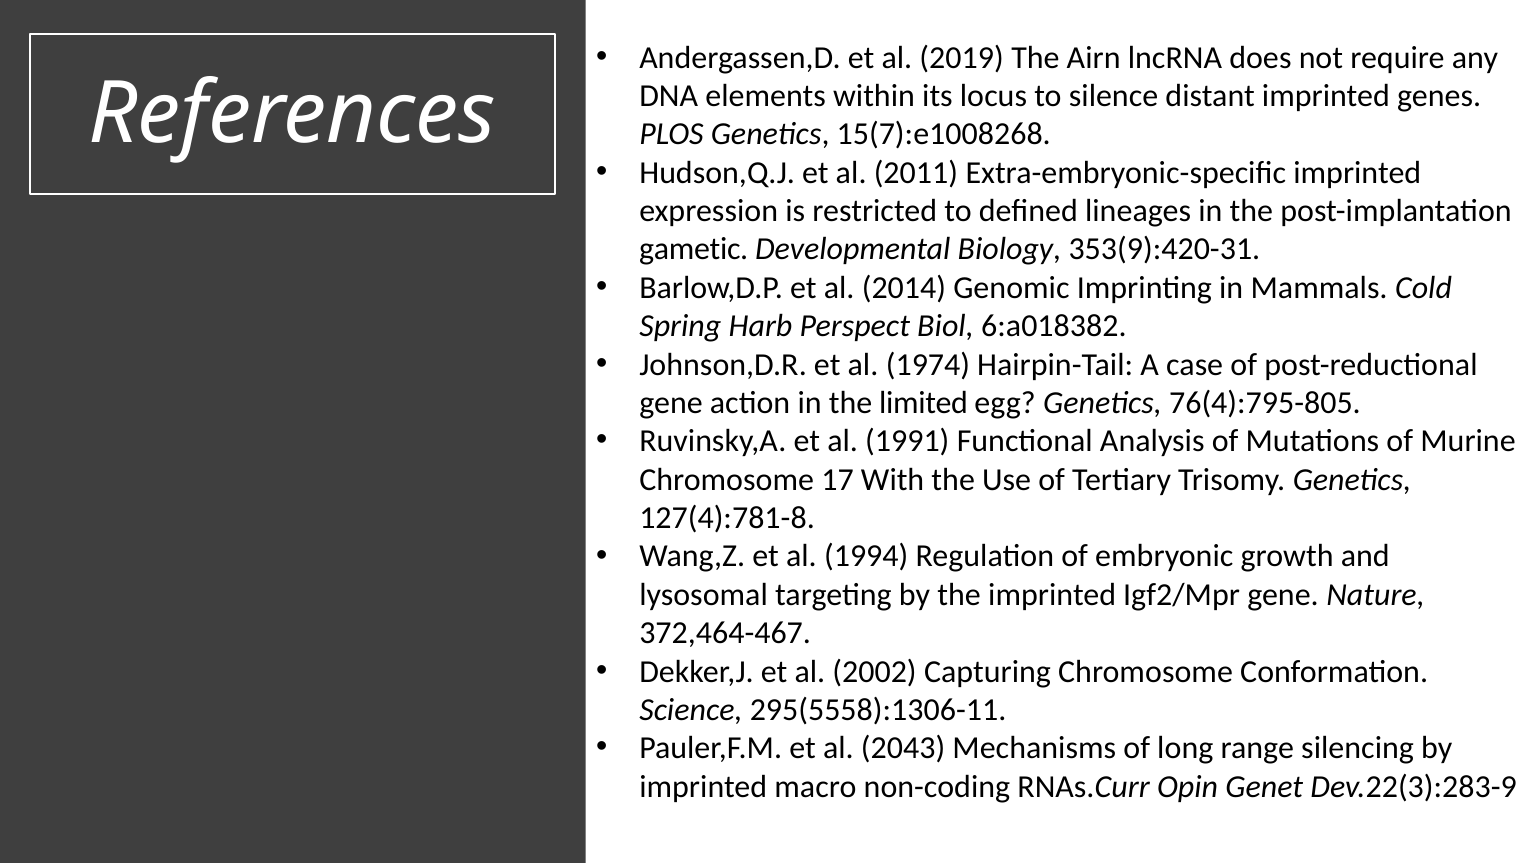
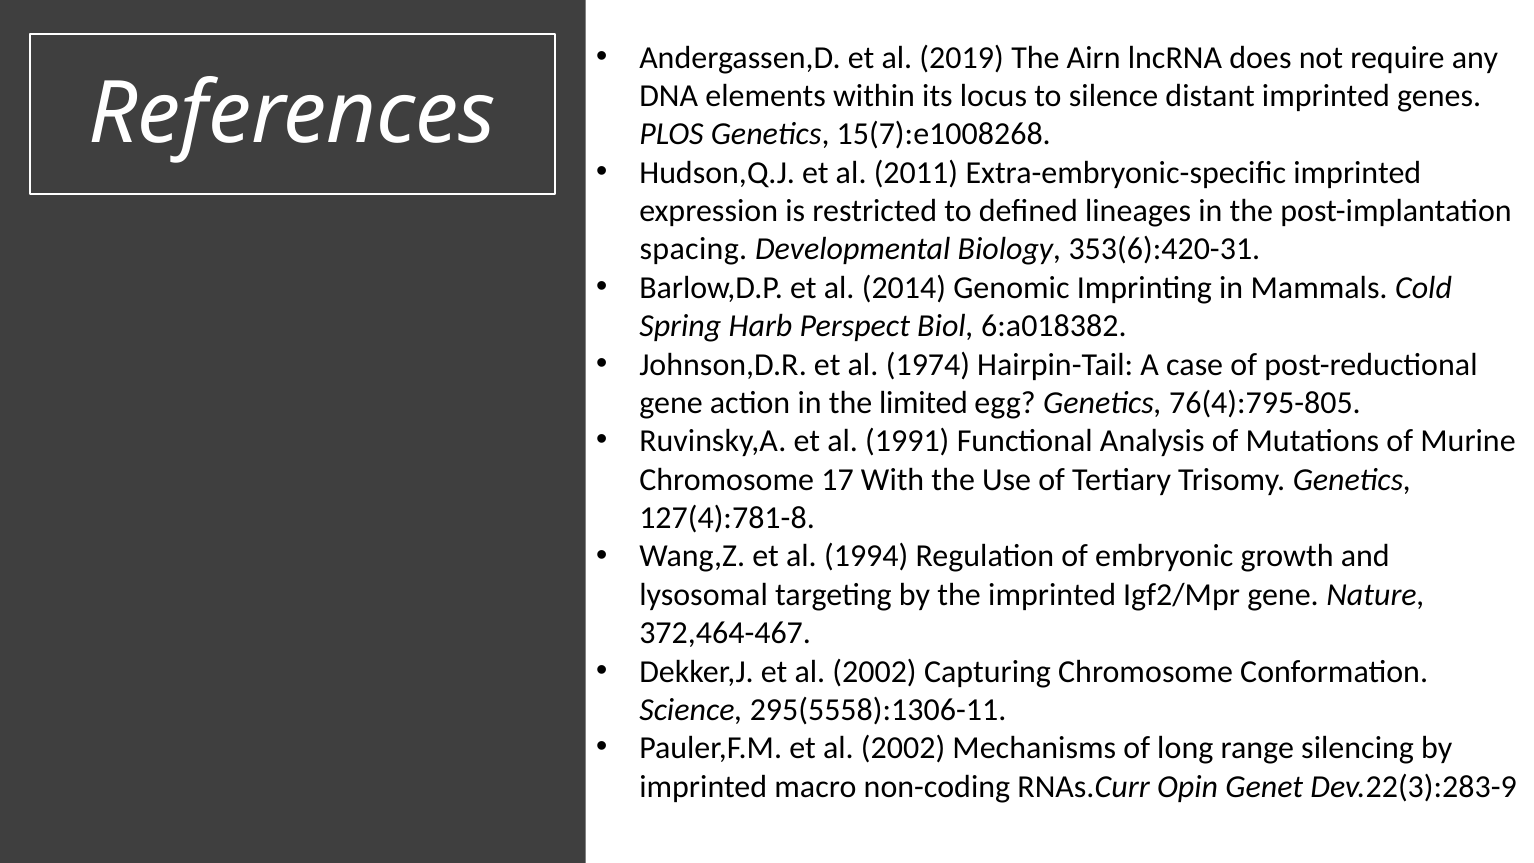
gametic: gametic -> spacing (693, 249)
353(9):420-31: 353(9):420-31 -> 353(6):420-31 (1164, 249)
Pauler,F.M et al 2043: 2043 -> 2002 (903, 748)
